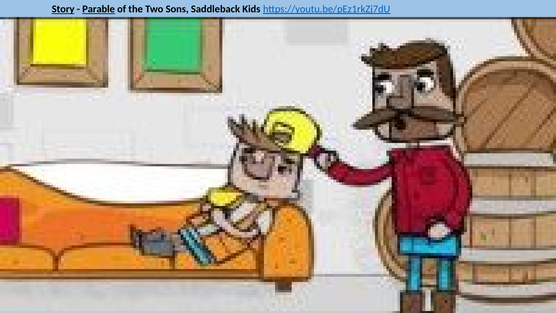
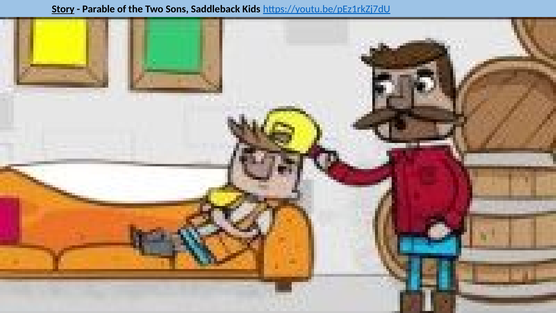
Parable underline: present -> none (99, 9)
